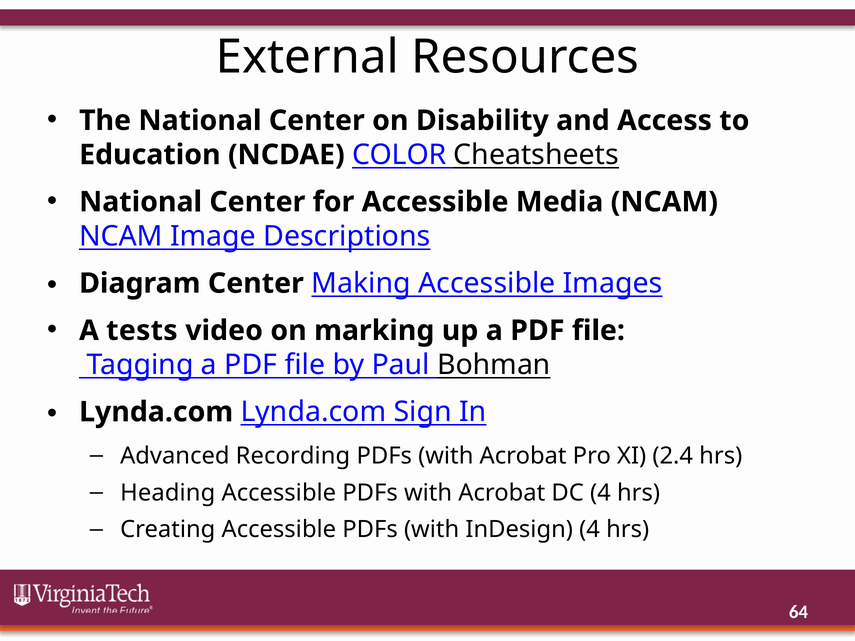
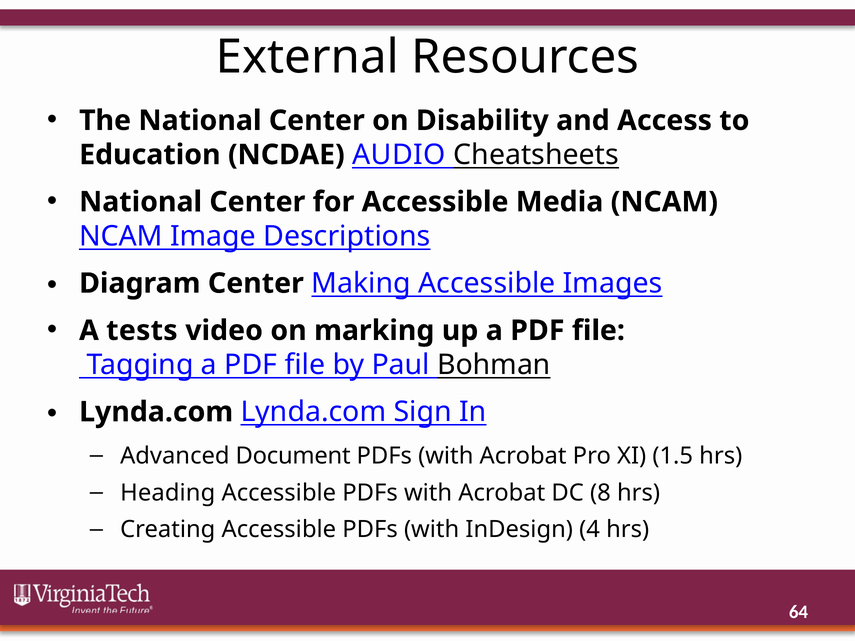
COLOR: COLOR -> AUDIO (399, 155)
Recording: Recording -> Document (293, 456)
2.4: 2.4 -> 1.5 (673, 456)
DC 4: 4 -> 8 (600, 493)
